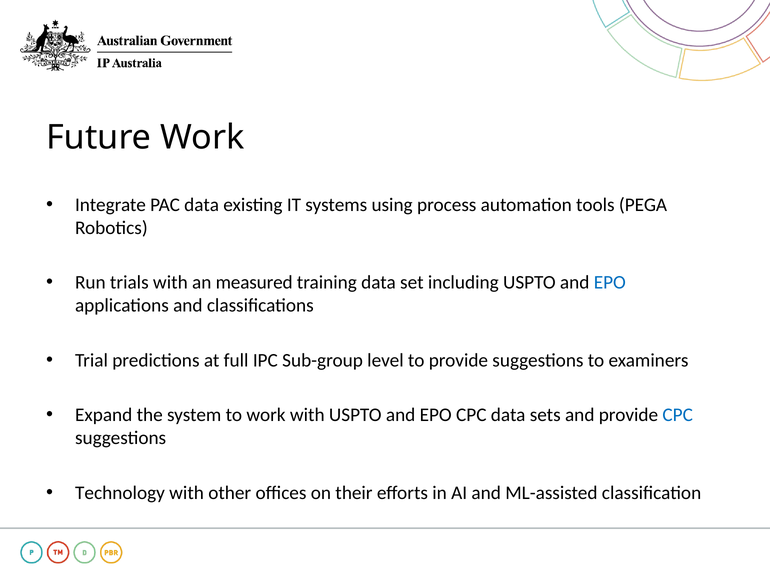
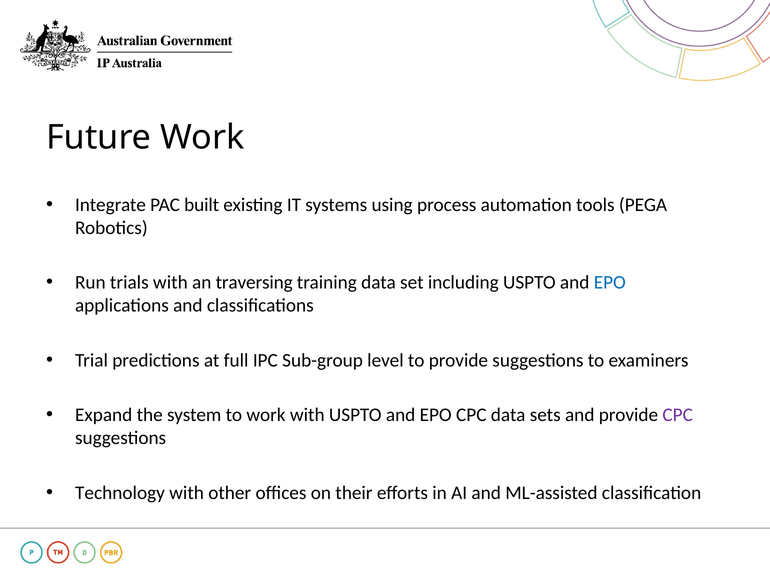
PAC data: data -> built (202, 205)
measured: measured -> traversing (254, 283)
CPC colour: blue -> purple (678, 415)
